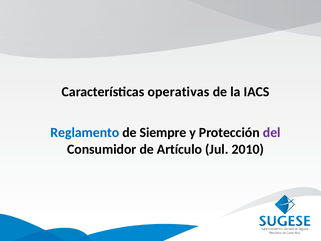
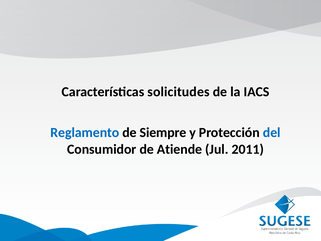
operativas: operativas -> solicitudes (179, 92)
del colour: purple -> blue (272, 132)
Artículo: Artículo -> Atiende (180, 149)
2010: 2010 -> 2011 (248, 149)
